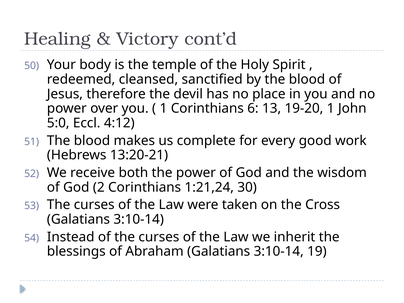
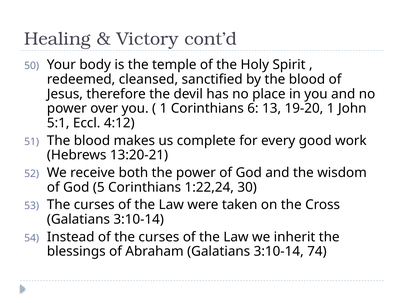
5:0: 5:0 -> 5:1 (58, 123)
2: 2 -> 5 (99, 187)
1:21,24: 1:21,24 -> 1:22,24 (209, 187)
19: 19 -> 74 (317, 251)
